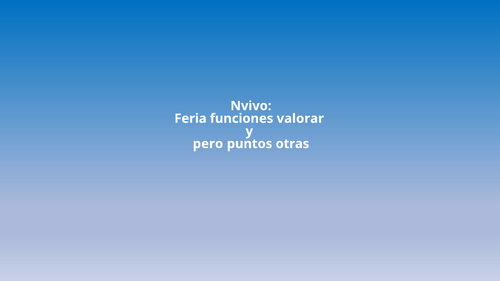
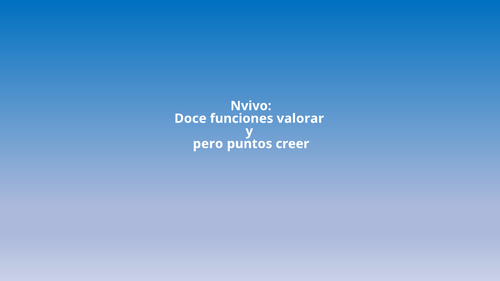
Feria: Feria -> Doce (190, 119)
otras: otras -> creer (292, 144)
